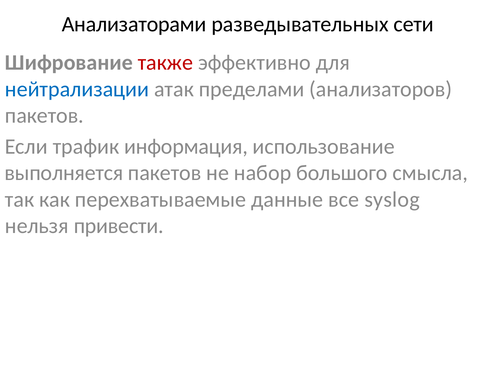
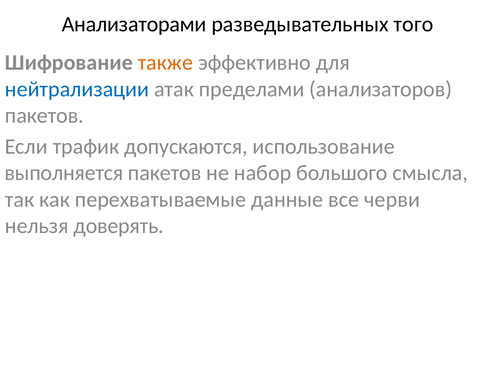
сети: сети -> того (413, 24)
также colour: red -> orange (165, 63)
информация: информация -> допускаются (186, 147)
syslog: syslog -> черви (392, 199)
привести: привести -> доверять (119, 226)
